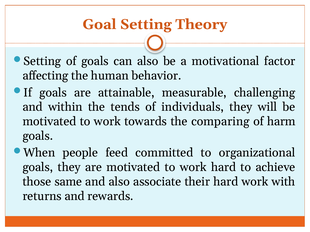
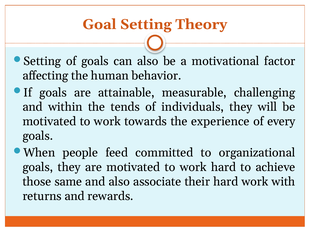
comparing: comparing -> experience (220, 122)
harm: harm -> every (281, 122)
